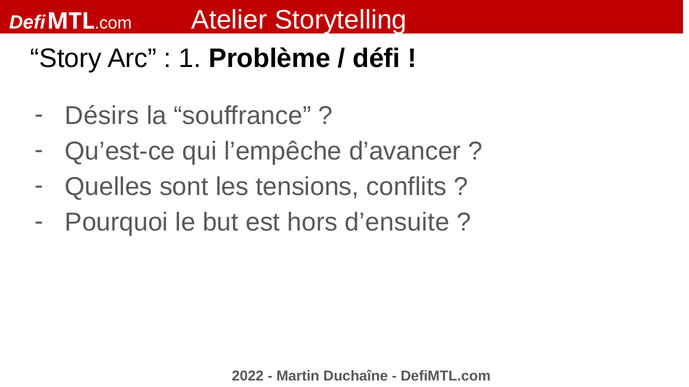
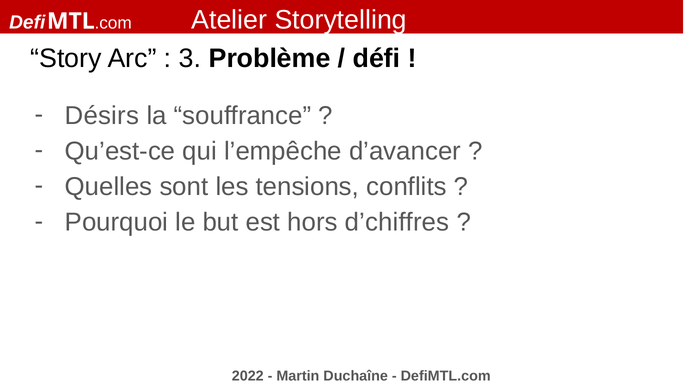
1: 1 -> 3 (190, 58)
d’ensuite: d’ensuite -> d’chiffres (397, 223)
